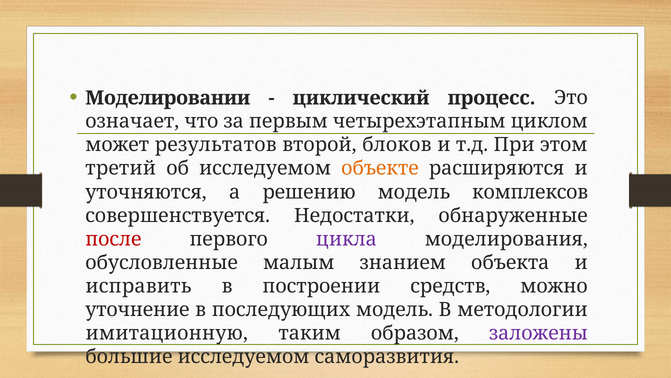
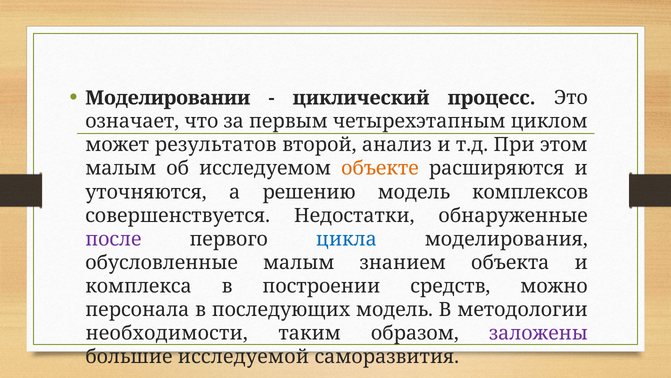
блоков: блоков -> анализ (397, 145)
третий: третий -> малым (121, 168)
после colour: red -> purple (113, 239)
цикла colour: purple -> blue (346, 239)
исправить: исправить -> комплекса (138, 286)
уточнение: уточнение -> персонала (137, 309)
имитационную: имитационную -> необходимости (167, 333)
большие исследуемом: исследуемом -> исследуемой (243, 356)
